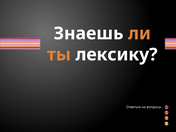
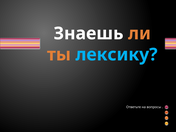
лексику colour: white -> light blue (116, 55)
